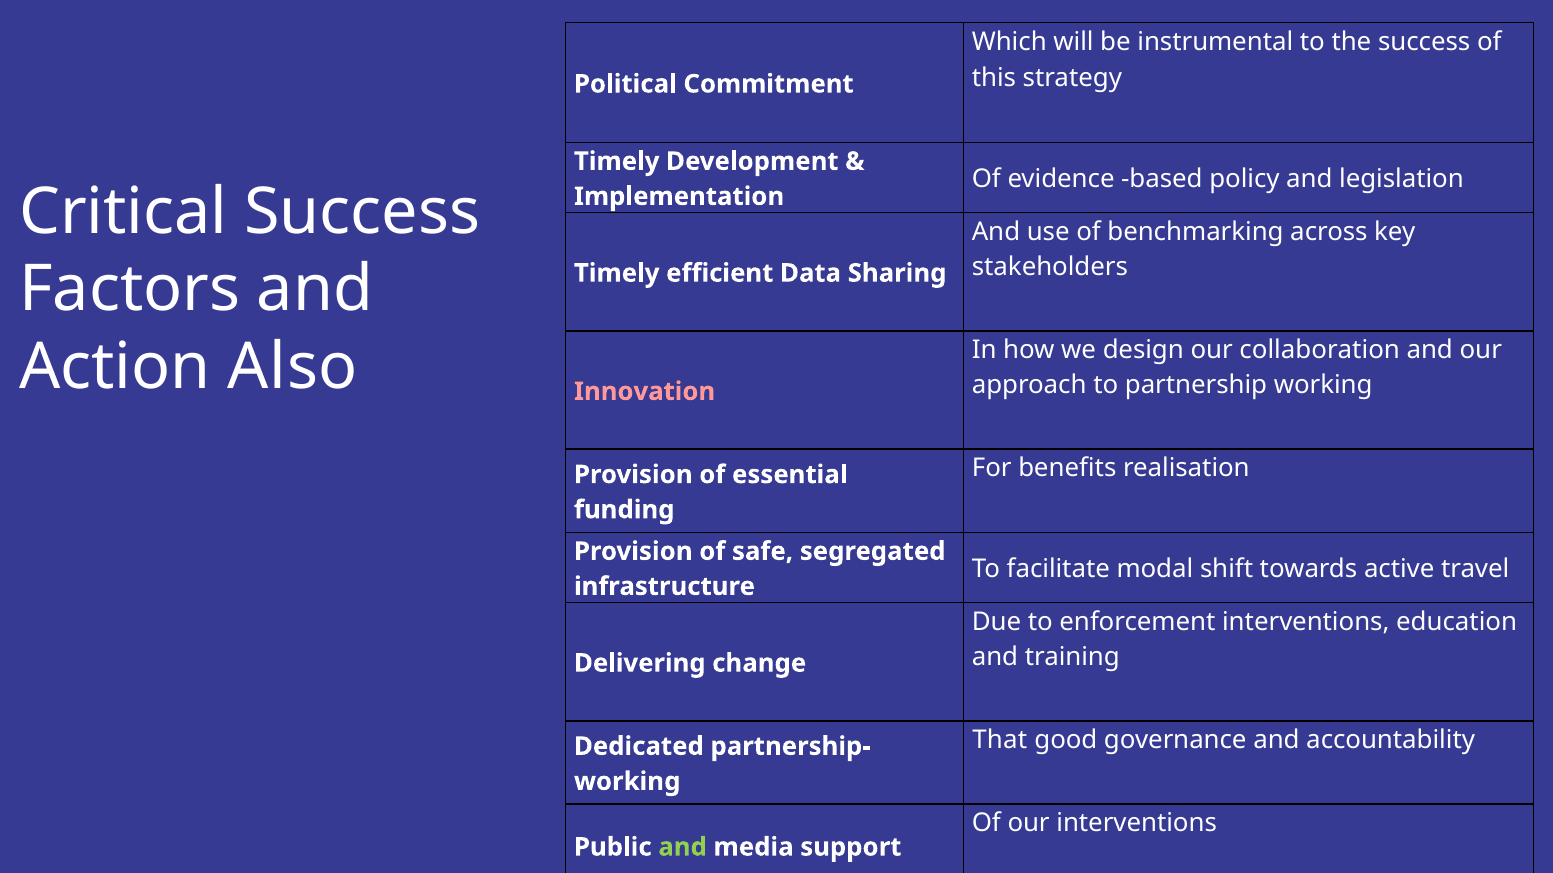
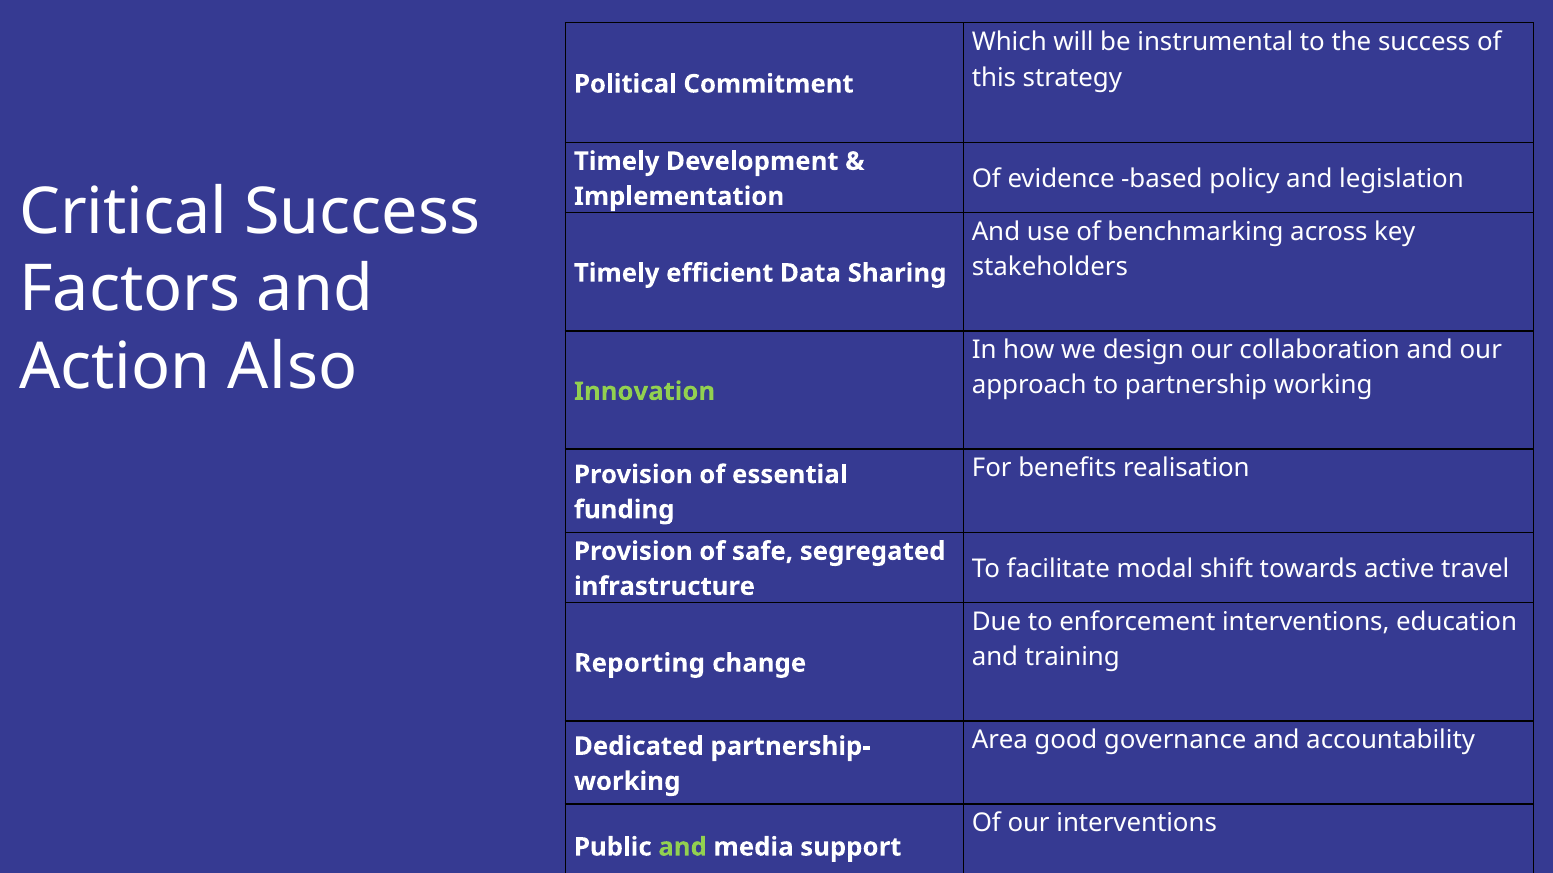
Innovation colour: pink -> light green (645, 392)
Delivering: Delivering -> Reporting (640, 664)
That: That -> Area (1000, 740)
